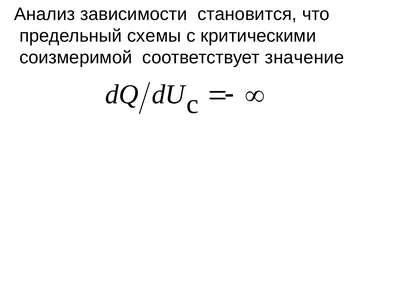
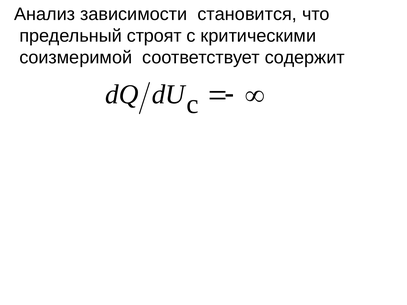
схемы: схемы -> строят (154, 36)
значение: значение -> содержит (305, 58)
